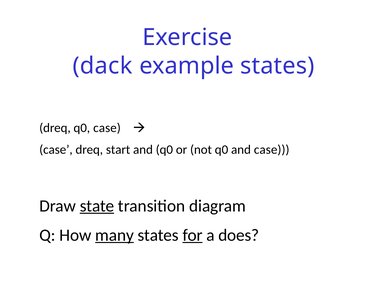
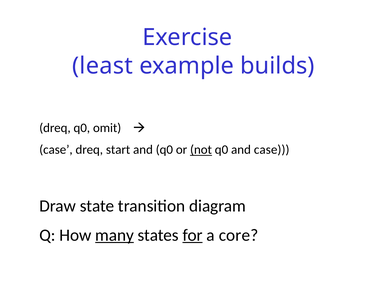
dack: dack -> least (103, 66)
example states: states -> builds (277, 66)
q0 case: case -> omit (107, 128)
not underline: none -> present (201, 150)
state underline: present -> none (97, 206)
does: does -> core (239, 235)
